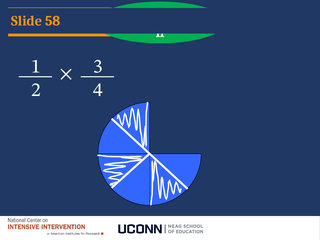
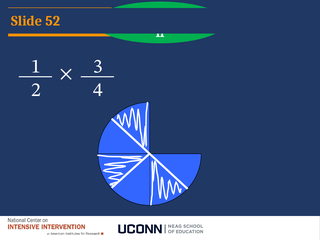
58: 58 -> 52 (53, 21)
